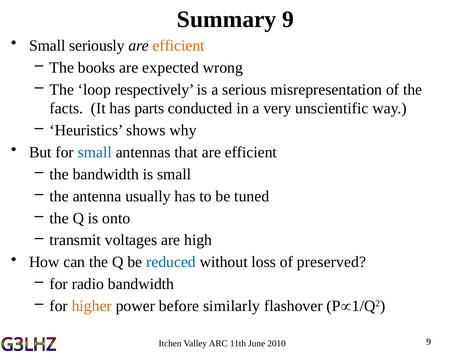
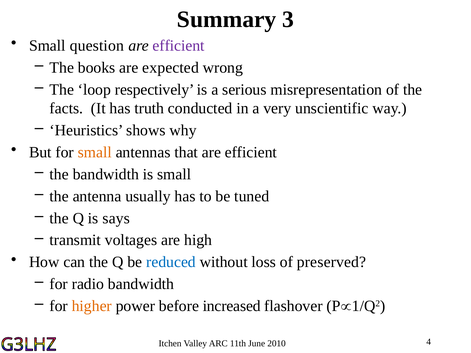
Summary 9: 9 -> 3 (288, 19)
seriously: seriously -> question (97, 46)
efficient colour: orange -> purple (179, 46)
parts: parts -> truth (149, 108)
small colour: blue -> orange (95, 152)
onto: onto -> says (116, 218)
similarly: similarly -> increased (232, 306)
2010 9: 9 -> 4 (429, 342)
